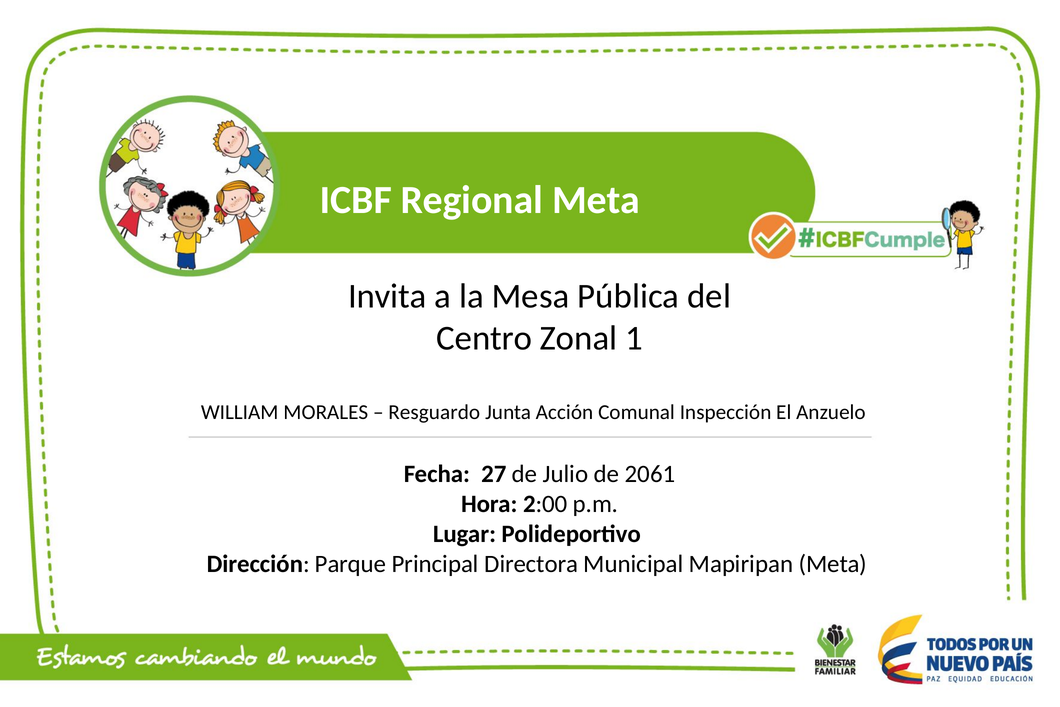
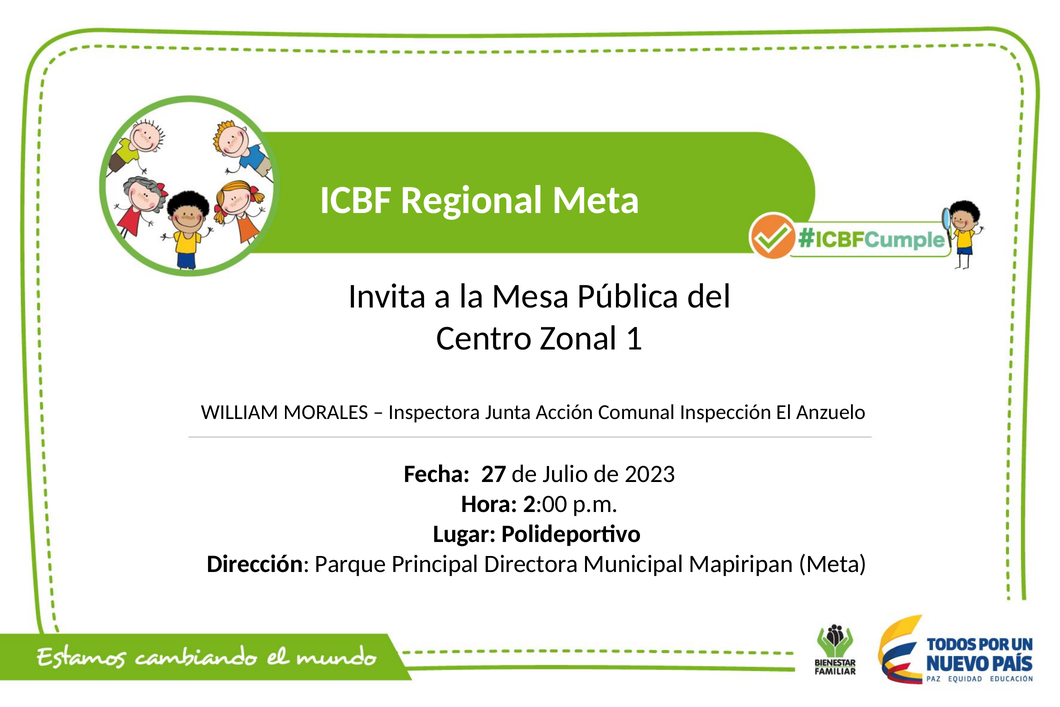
Resguardo: Resguardo -> Inspectora (434, 412)
2061: 2061 -> 2023 (650, 474)
